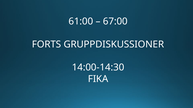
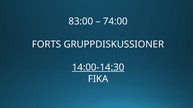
61:00: 61:00 -> 83:00 (81, 21)
67:00: 67:00 -> 74:00 (115, 21)
14:00-14:30 underline: none -> present (98, 68)
